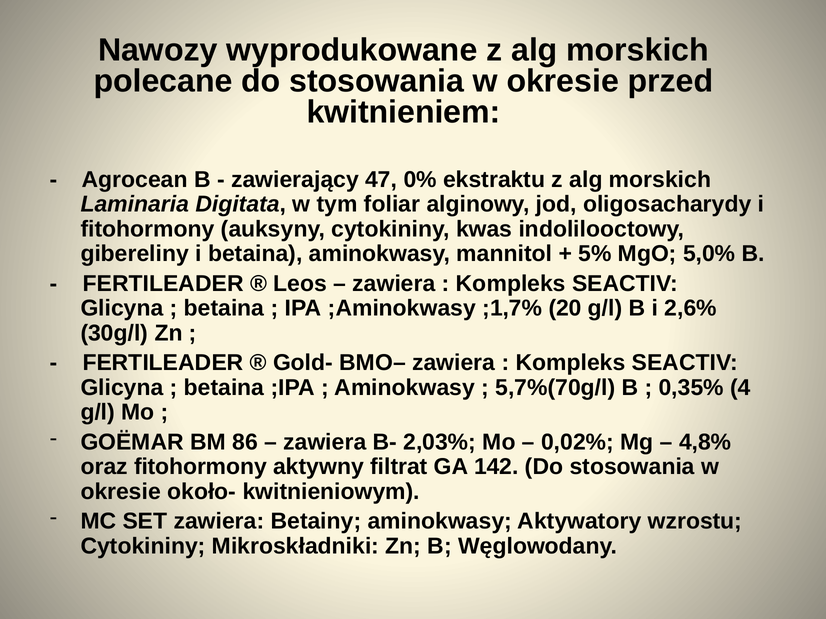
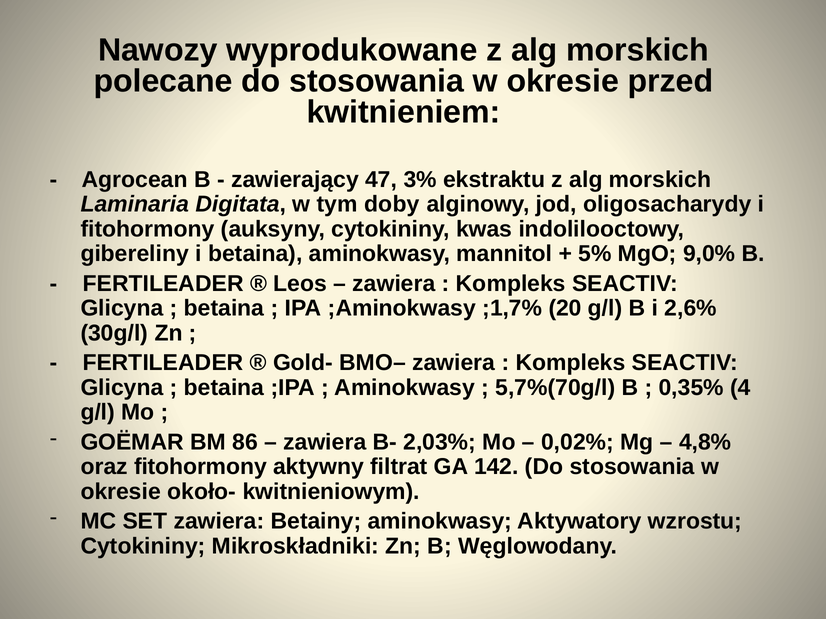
0%: 0% -> 3% (420, 180)
foliar: foliar -> doby (392, 204)
5,0%: 5,0% -> 9,0% (709, 254)
